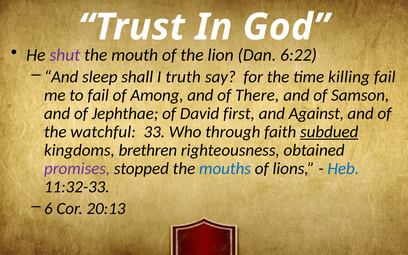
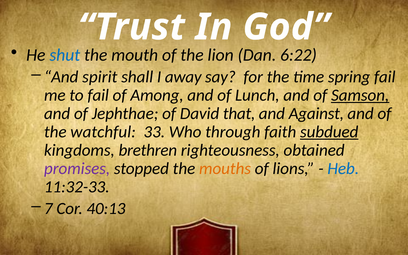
shut colour: purple -> blue (65, 55)
sleep: sleep -> spirit (100, 77)
truth: truth -> away (183, 77)
killing: killing -> spring (349, 77)
There: There -> Lunch (257, 95)
Samson underline: none -> present (360, 95)
first: first -> that (239, 113)
mouths colour: blue -> orange (225, 169)
6: 6 -> 7 (48, 208)
20:13: 20:13 -> 40:13 (106, 208)
